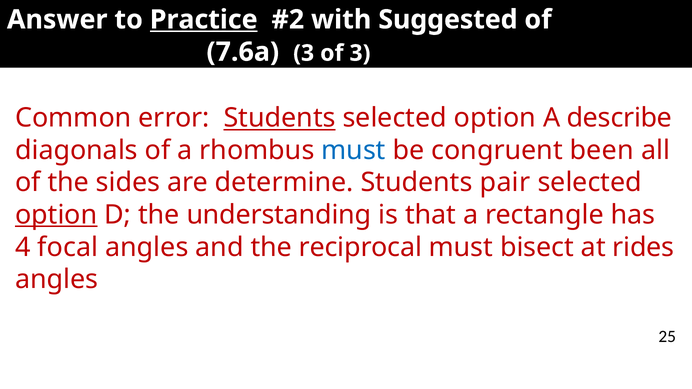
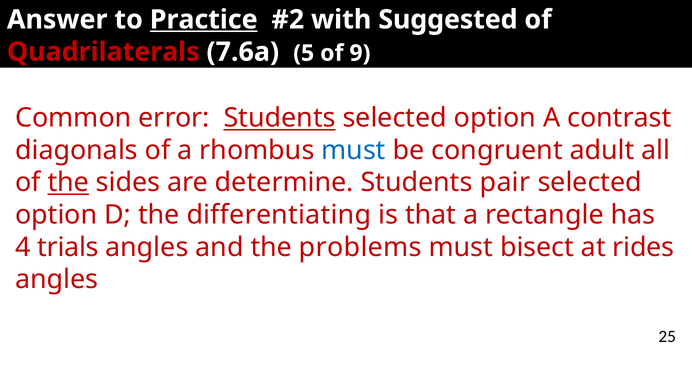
Quadrilaterals colour: black -> red (103, 52)
7.6a 3: 3 -> 5 (304, 53)
of 3: 3 -> 9 (360, 53)
describe: describe -> contrast (619, 118)
been: been -> adult (602, 150)
the underline: none -> present (68, 183)
option underline: present -> none (56, 215)
understanding: understanding -> differentiating (279, 215)
focal: focal -> trials (68, 247)
reciprocal: reciprocal -> problems (360, 247)
